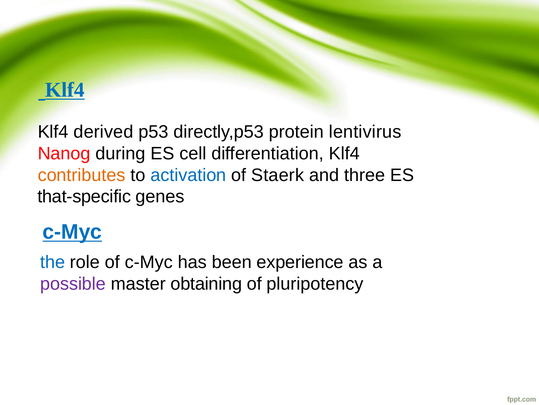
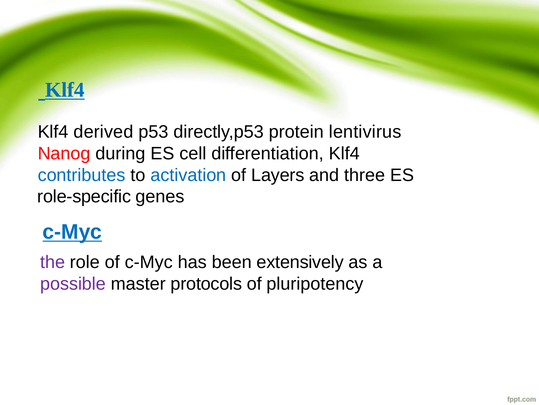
contributes colour: orange -> blue (82, 175)
Staerk: Staerk -> Layers (278, 175)
that-specific: that-specific -> role-specific (84, 196)
the colour: blue -> purple (53, 262)
experience: experience -> extensively (300, 262)
obtaining: obtaining -> protocols (206, 283)
